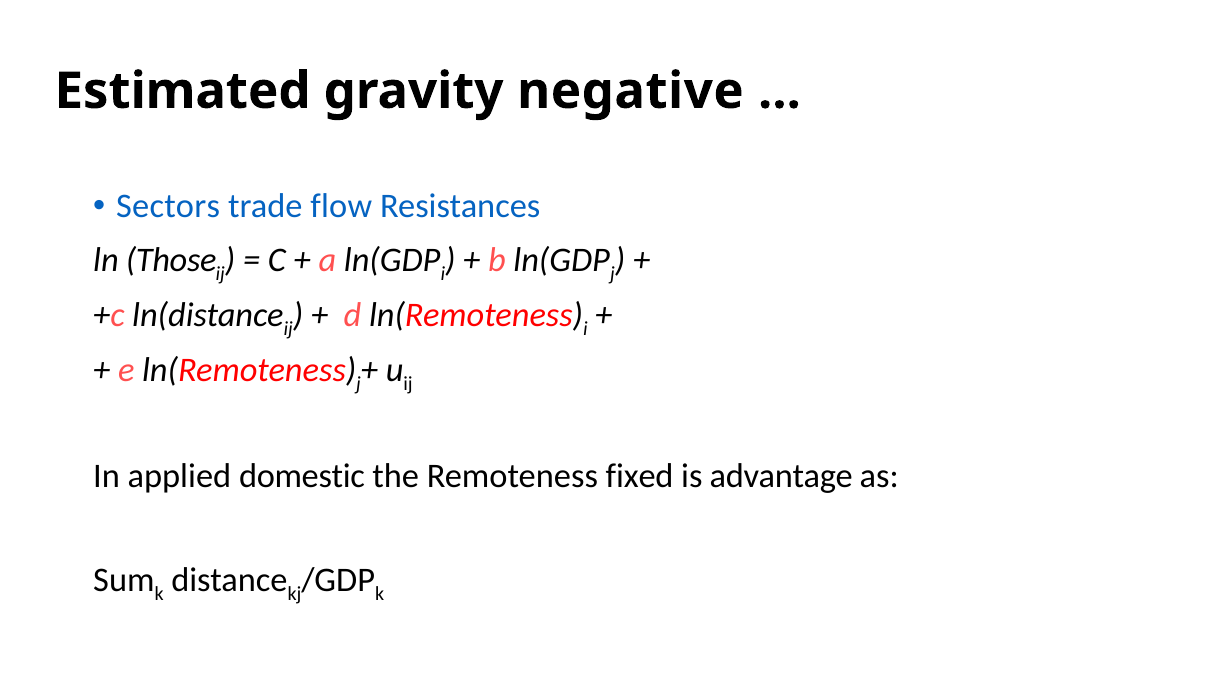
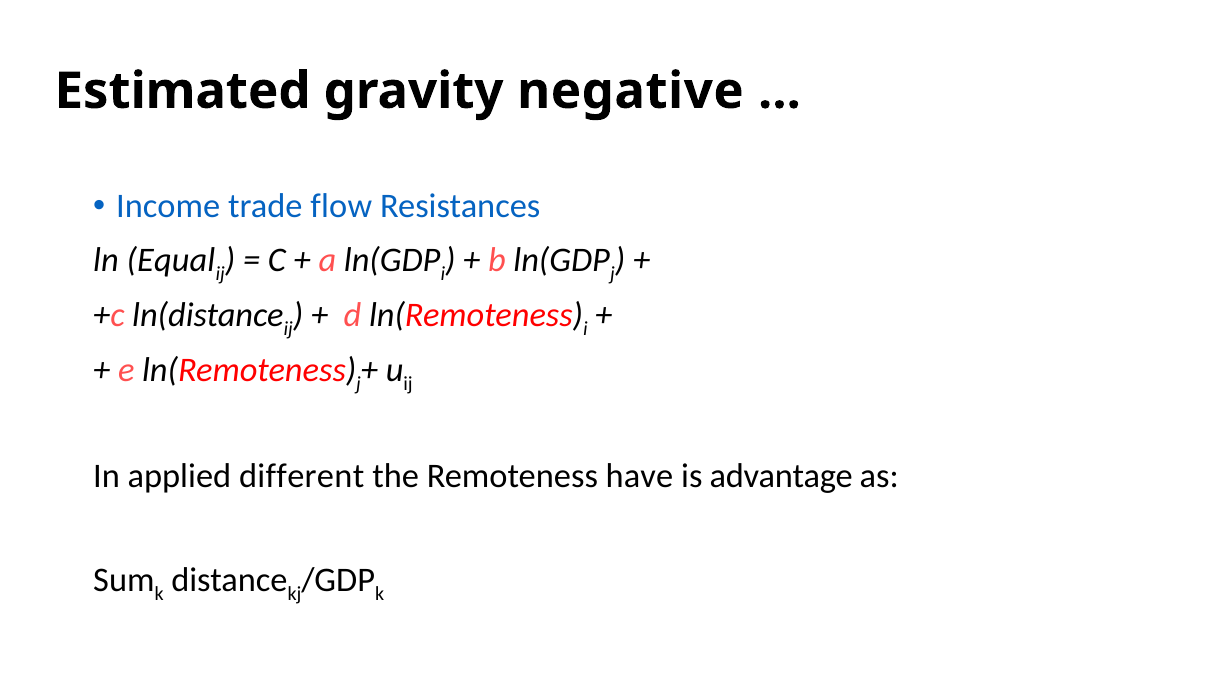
Sectors: Sectors -> Income (168, 206)
Those: Those -> Equal (171, 260)
domestic: domestic -> different (302, 476)
fixed: fixed -> have (639, 476)
